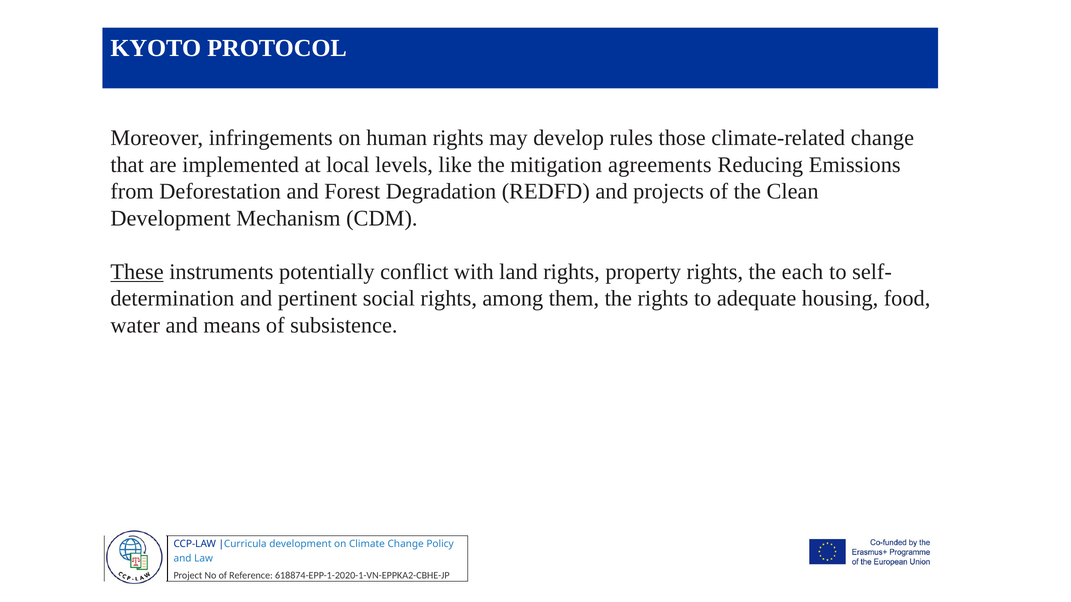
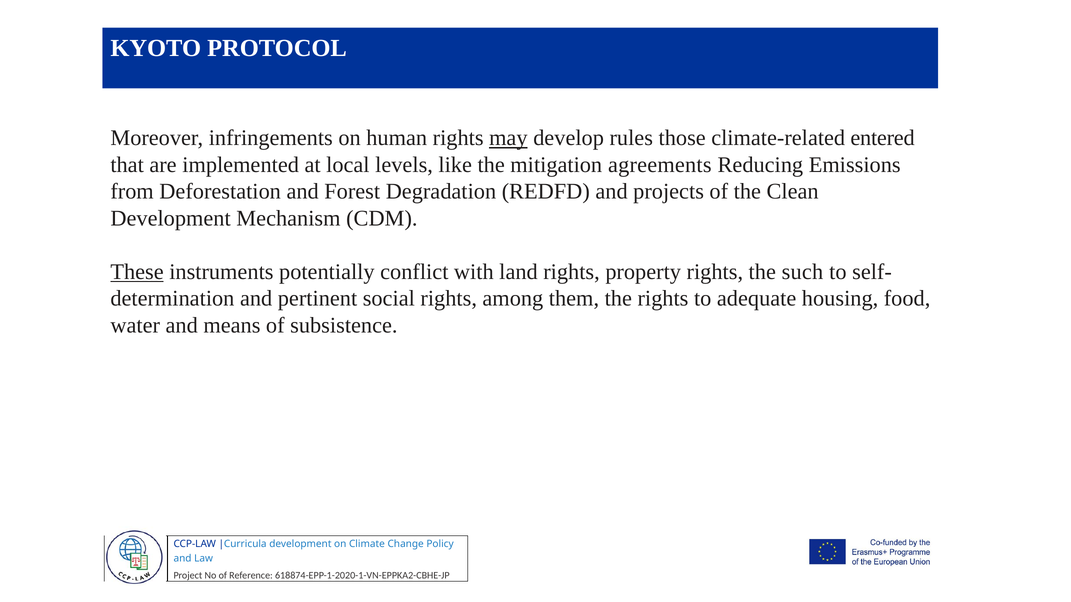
may underline: none -> present (508, 138)
climate-related change: change -> entered (883, 138)
each: each -> such (802, 272)
